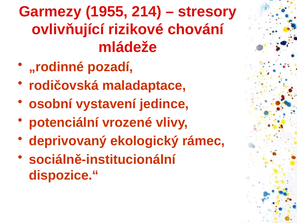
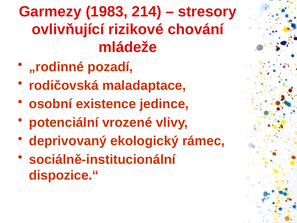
1955: 1955 -> 1983 (107, 12)
vystavení: vystavení -> existence (106, 104)
